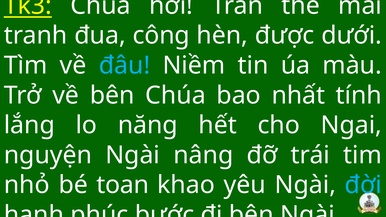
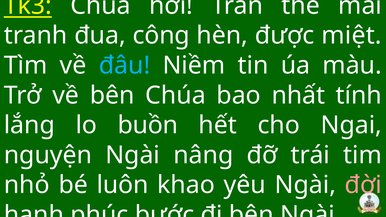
dưới: dưới -> miệt (352, 36)
năng: năng -> buồn (148, 125)
toan: toan -> luôn (123, 185)
đời colour: light blue -> pink (363, 185)
